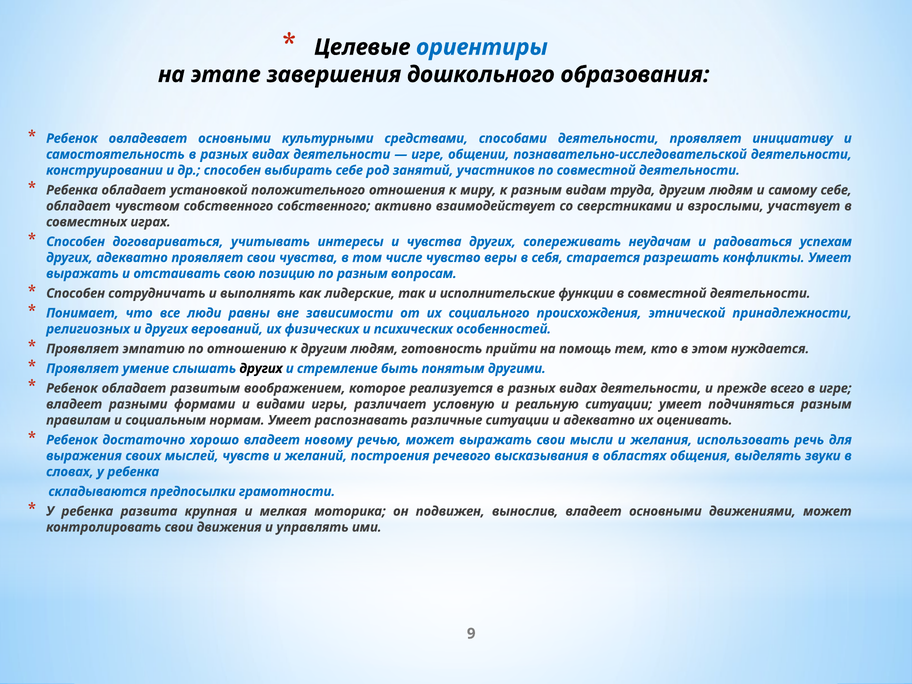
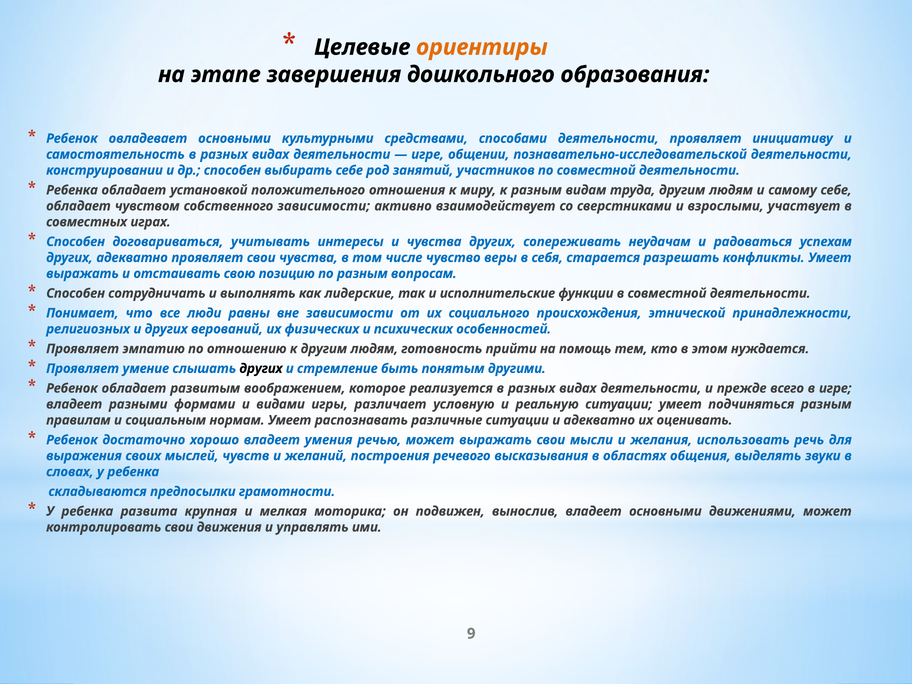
ориентиры colour: blue -> orange (482, 47)
собственного собственного: собственного -> зависимости (324, 206)
новому: новому -> умения (329, 440)
